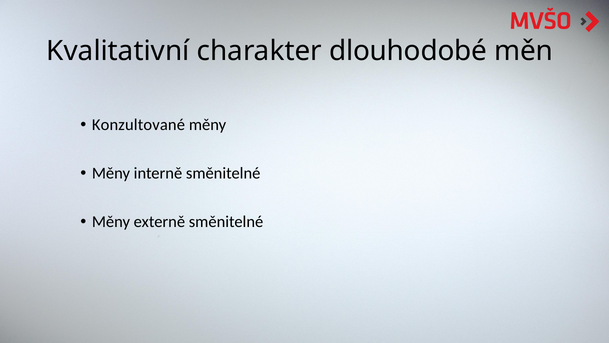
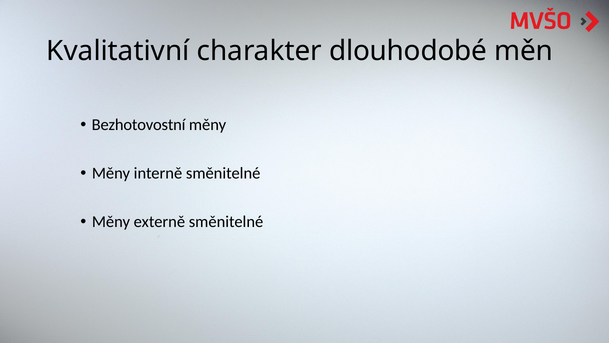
Konzultované: Konzultované -> Bezhotovostní (139, 125)
